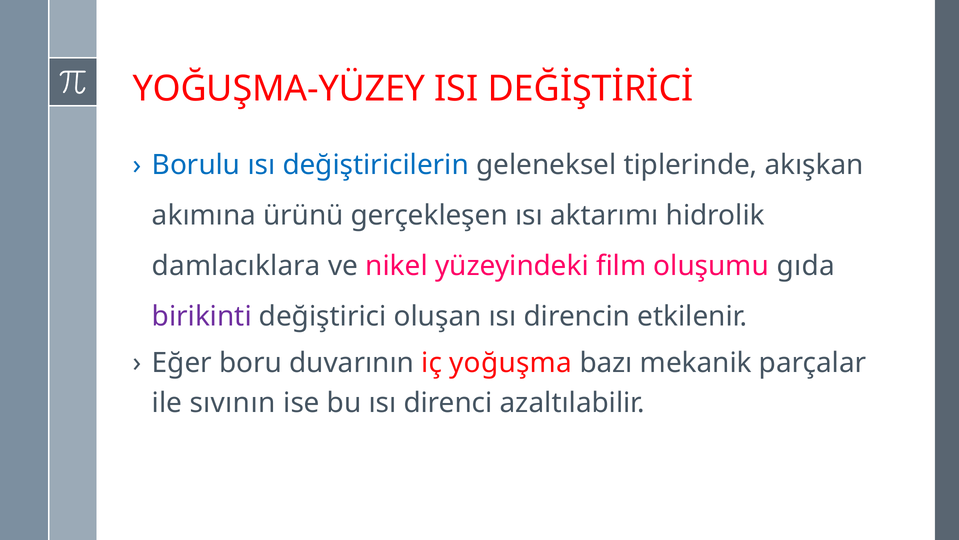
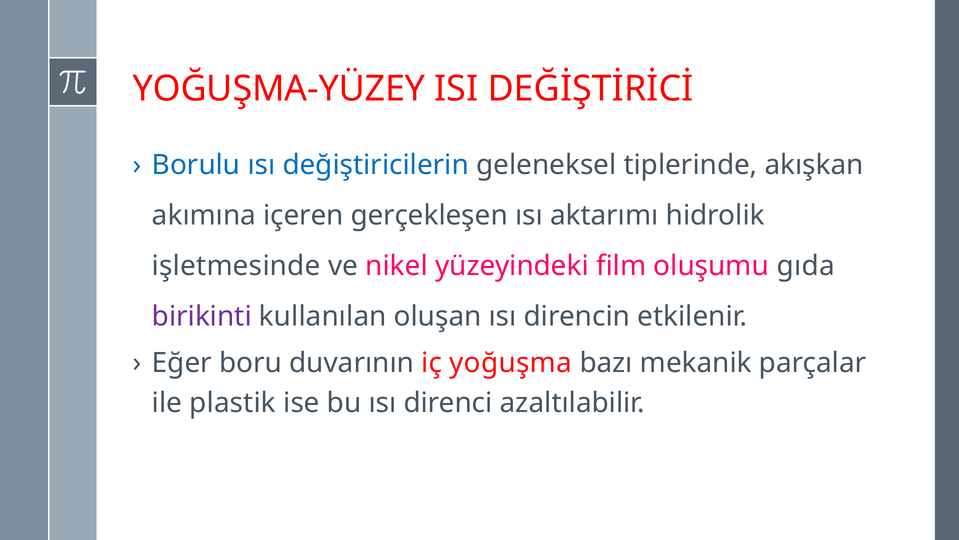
ürünü: ürünü -> içeren (303, 215)
damlacıklara: damlacıklara -> işletmesinde (236, 266)
değiştirici: değiştirici -> kullanılan (323, 316)
sıvının: sıvının -> plastik (233, 403)
